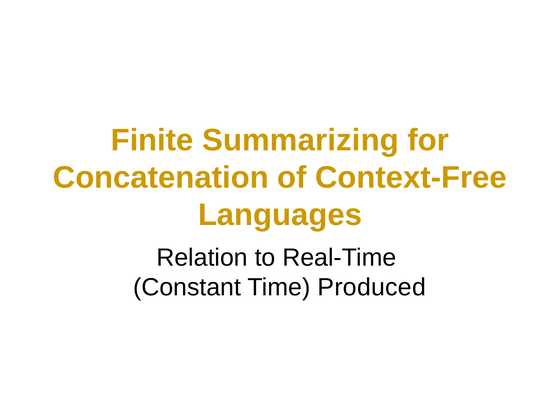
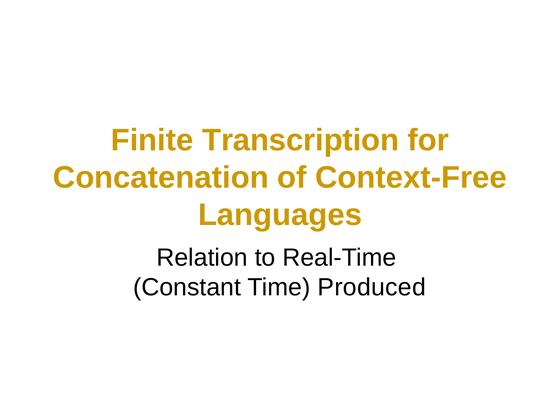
Summarizing: Summarizing -> Transcription (301, 140)
